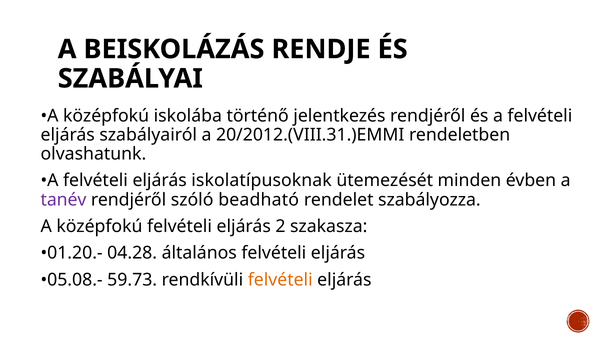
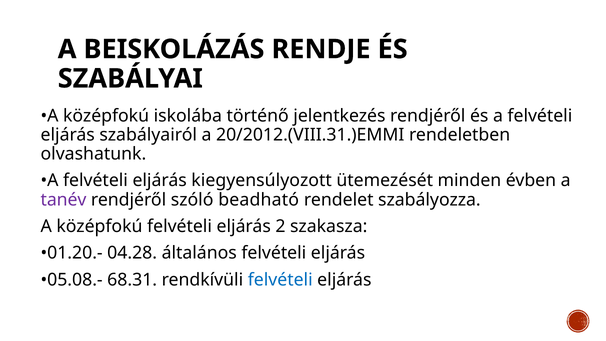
iskolatípusoknak: iskolatípusoknak -> kiegyensúlyozott (262, 181)
59.73: 59.73 -> 68.31 (132, 280)
felvételi colour: orange -> blue (280, 280)
